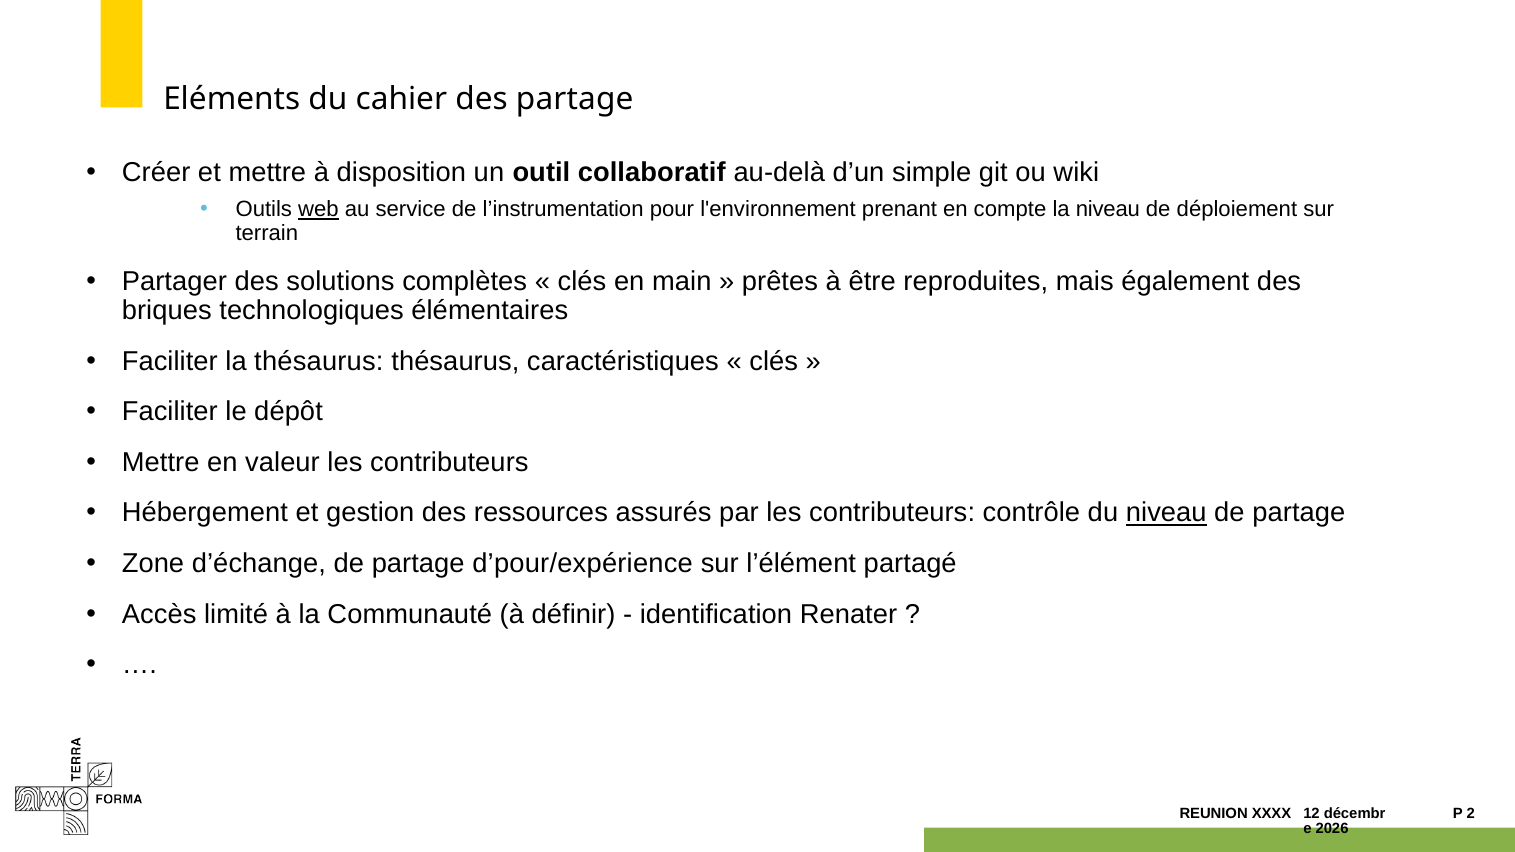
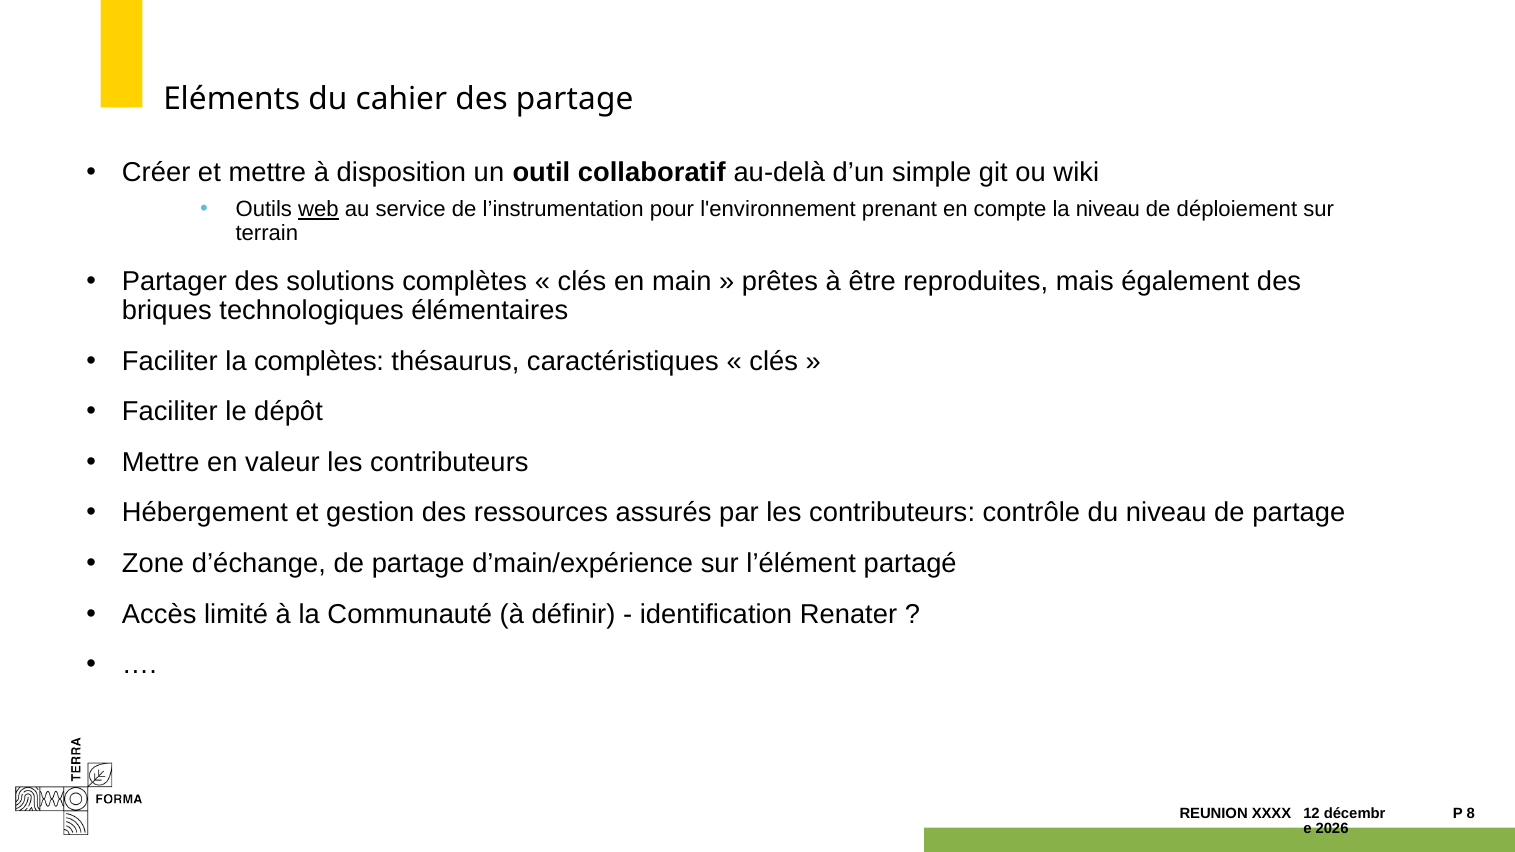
la thésaurus: thésaurus -> complètes (319, 361)
niveau underline: present -> none (1166, 513)
d’pour/expérience: d’pour/expérience -> d’main/expérience (583, 564)
2: 2 -> 8 (1471, 814)
